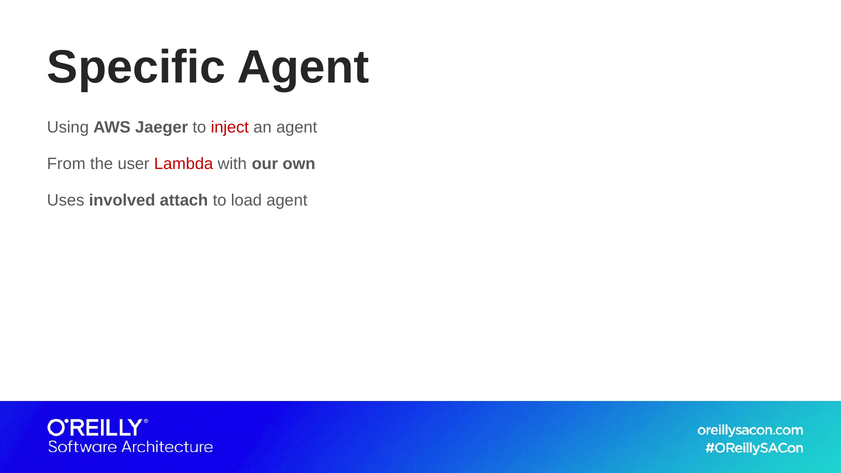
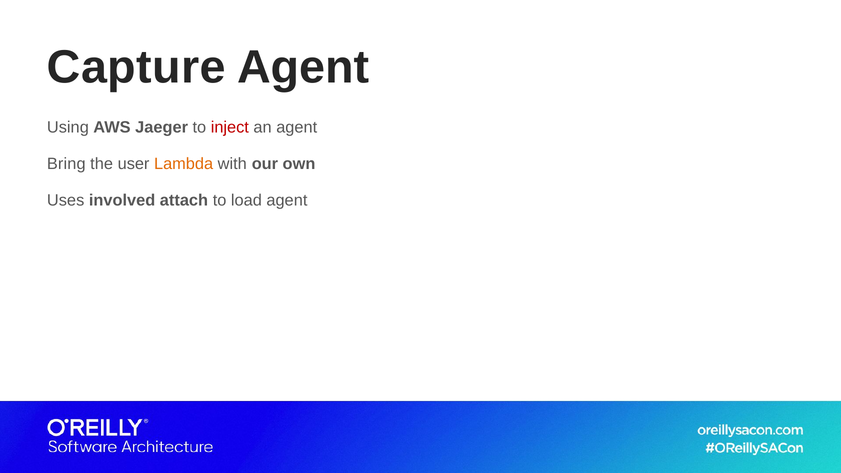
Specific: Specific -> Capture (136, 67)
From: From -> Bring (66, 164)
Lambda colour: red -> orange (184, 164)
